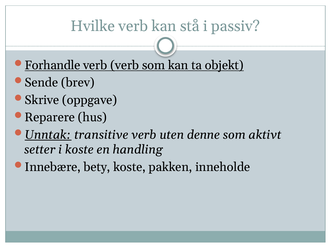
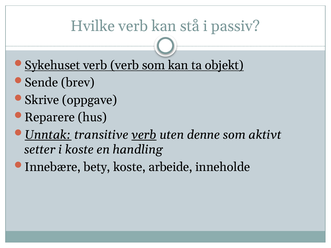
Forhandle: Forhandle -> Sykehuset (52, 65)
verb underline: none -> present (144, 135)
pakken: pakken -> arbeide (171, 167)
